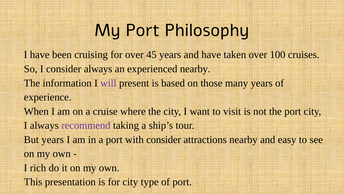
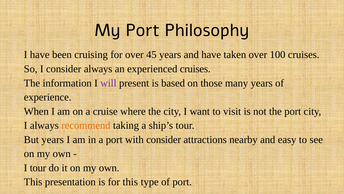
experienced nearby: nearby -> cruises (195, 69)
recommend colour: purple -> orange (86, 125)
I rich: rich -> tour (38, 167)
for city: city -> this (130, 182)
